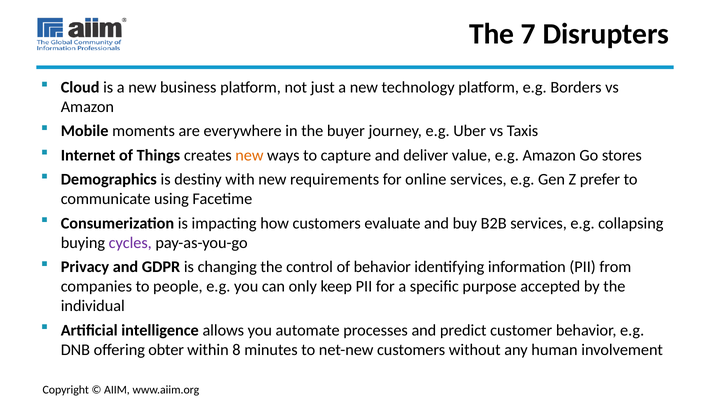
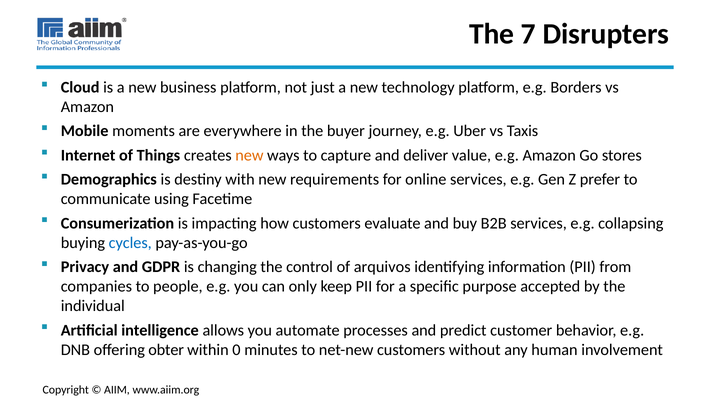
cycles colour: purple -> blue (130, 243)
of behavior: behavior -> arquivos (382, 267)
8: 8 -> 0 (236, 350)
